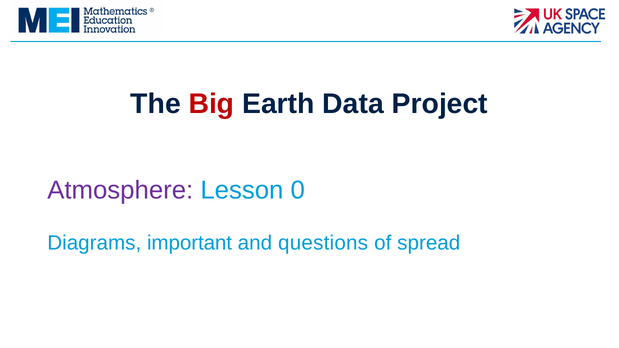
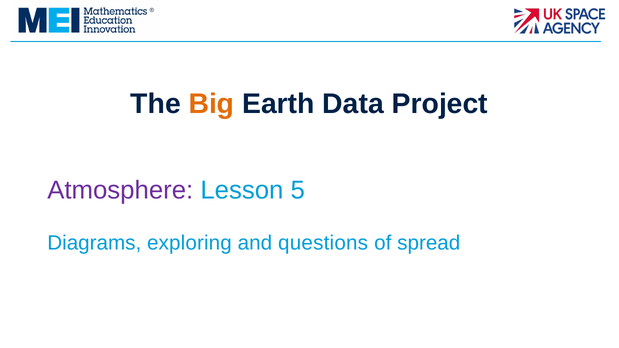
Big colour: red -> orange (211, 104)
0: 0 -> 5 (298, 190)
important: important -> exploring (189, 243)
